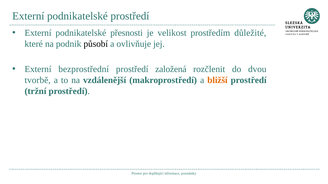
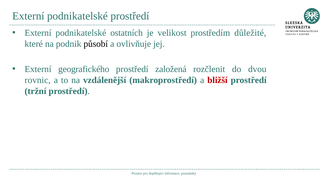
přesnosti: přesnosti -> ostatních (127, 33)
bezprostřední: bezprostřední -> geografického (84, 69)
tvorbě: tvorbě -> rovnic (38, 80)
bližší colour: orange -> red (217, 80)
